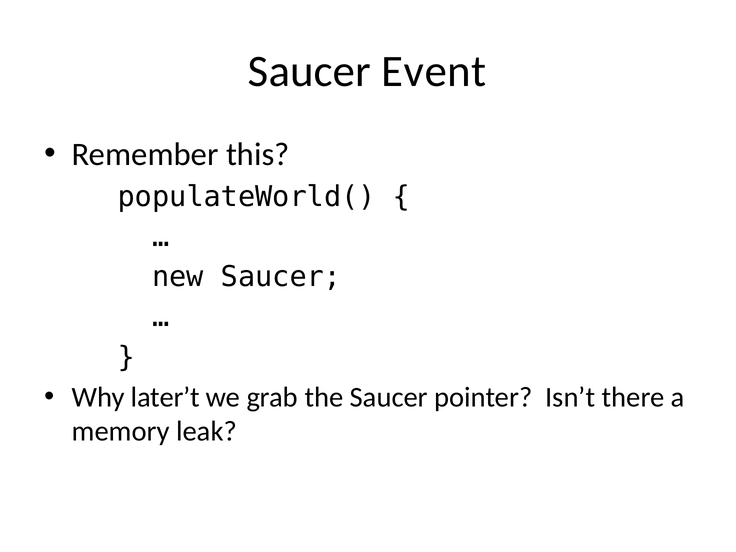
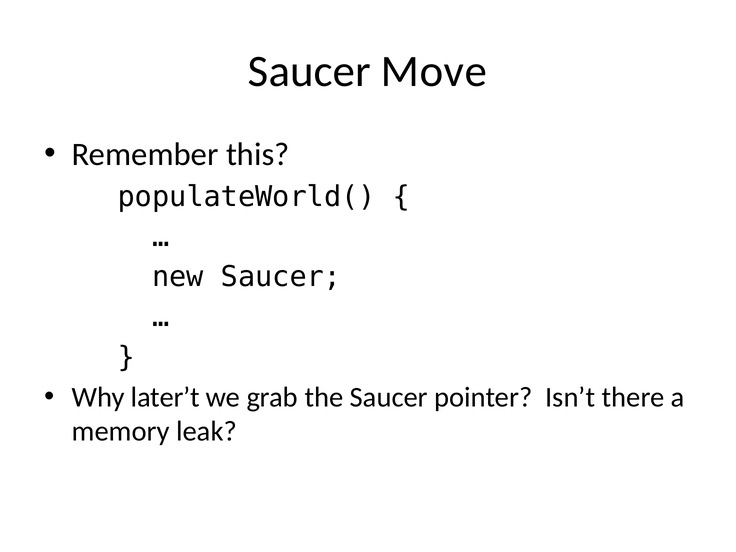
Event: Event -> Move (434, 71)
